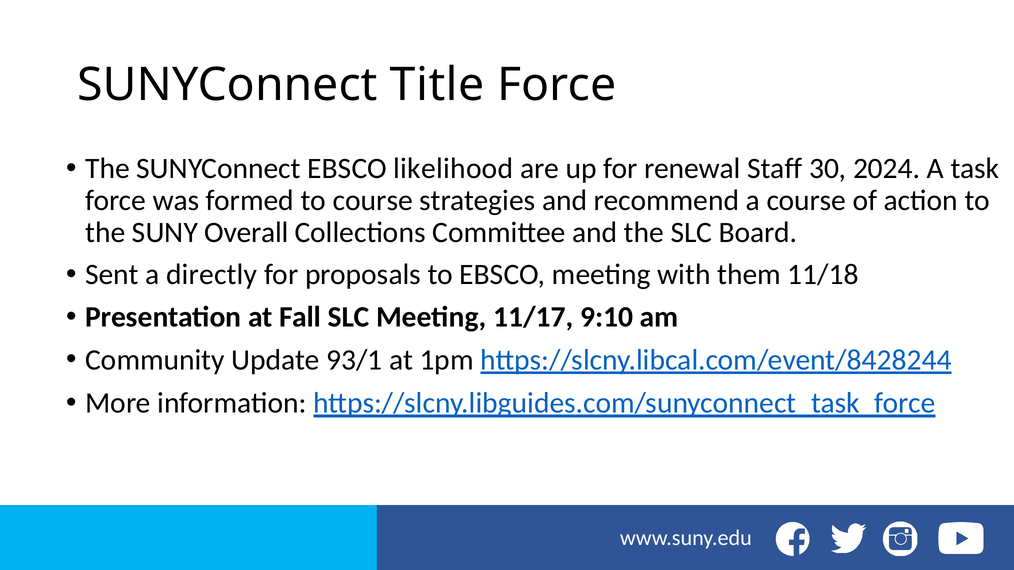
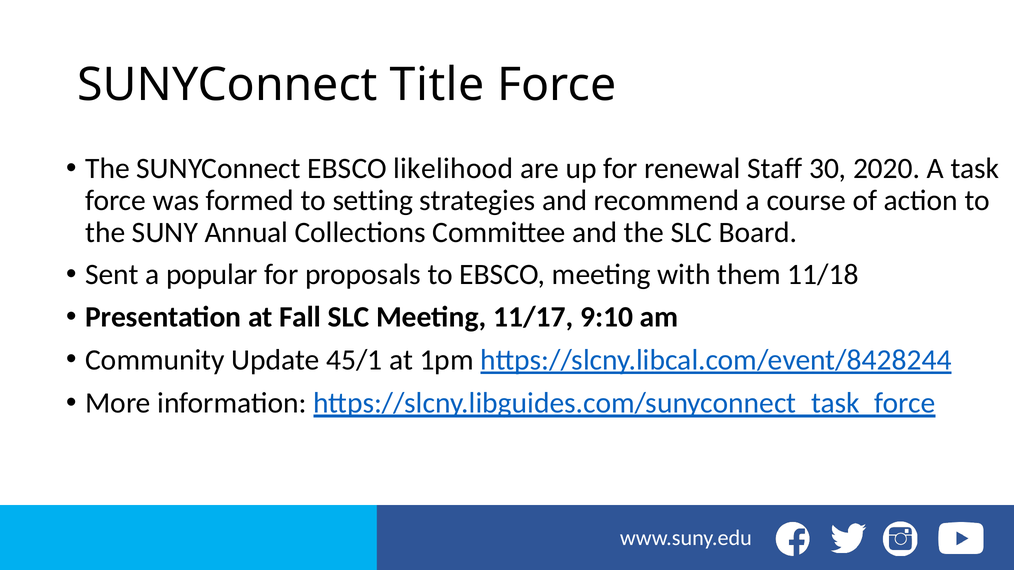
2024: 2024 -> 2020 (887, 169)
to course: course -> setting (373, 201)
Overall: Overall -> Annual (246, 232)
directly: directly -> popular (212, 275)
93/1: 93/1 -> 45/1 (354, 360)
